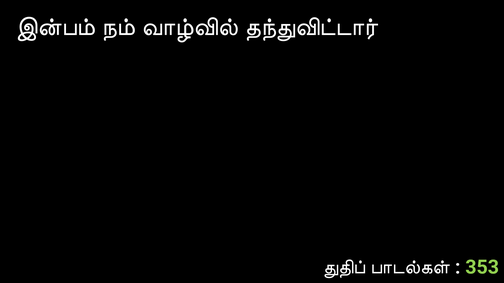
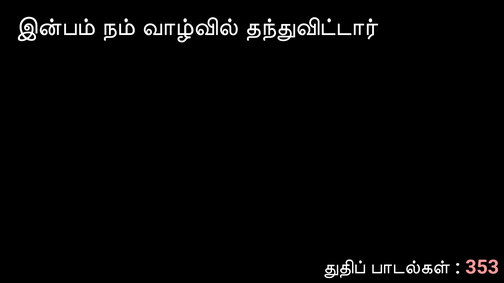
353 colour: light green -> pink (482, 268)
